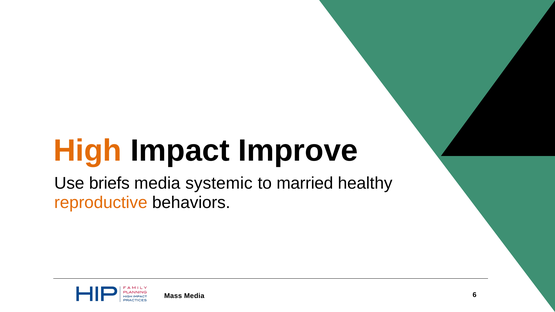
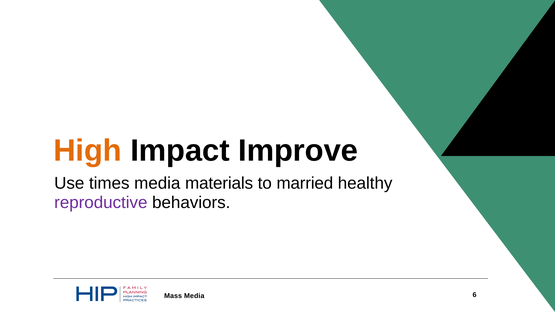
briefs: briefs -> times (109, 183)
systemic: systemic -> materials (219, 183)
reproductive colour: orange -> purple (101, 203)
